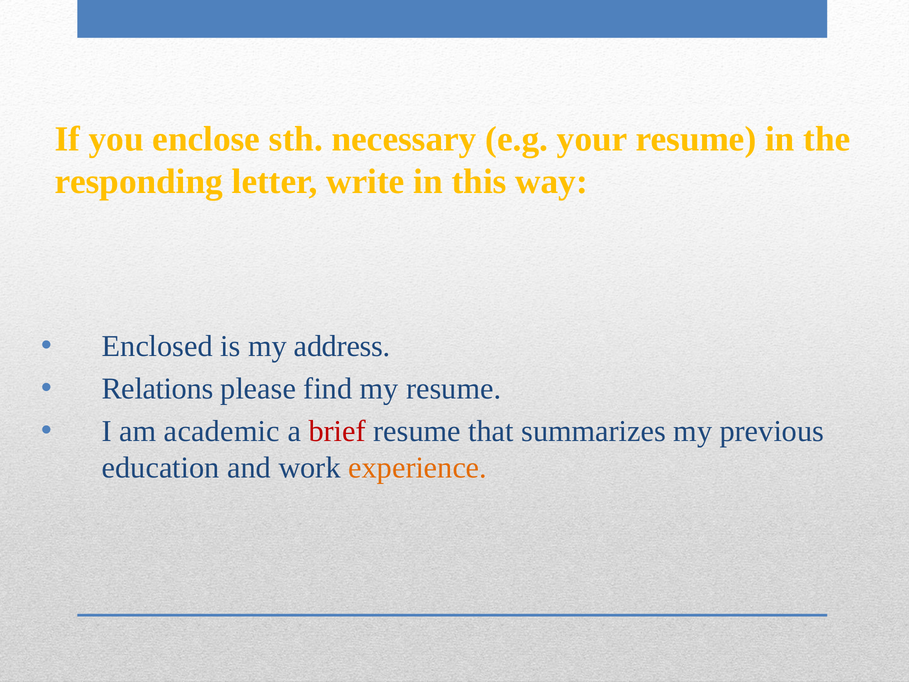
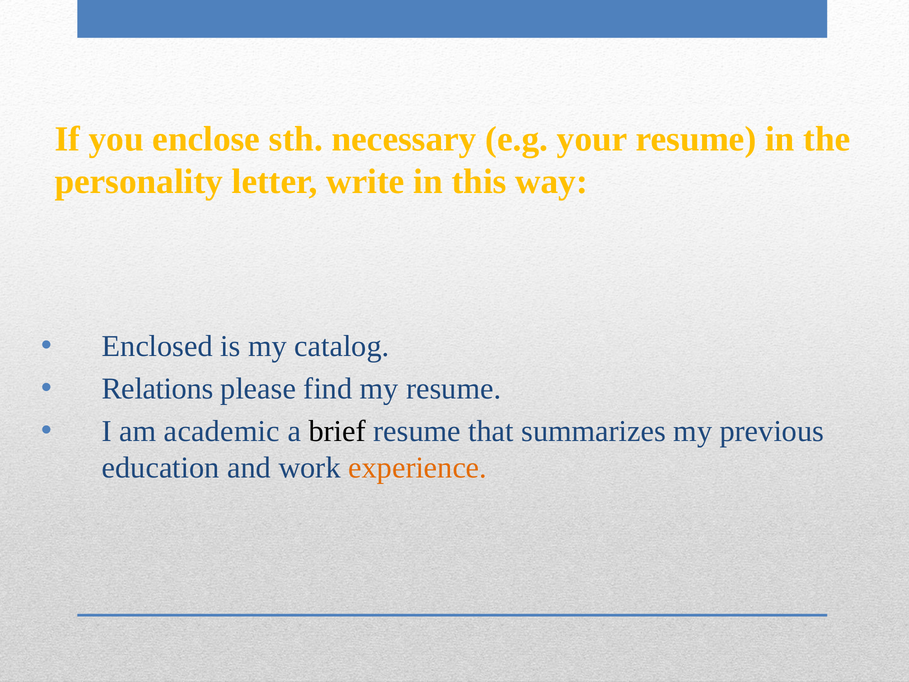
responding: responding -> personality (139, 182)
address: address -> catalog (342, 346)
brief colour: red -> black (337, 431)
